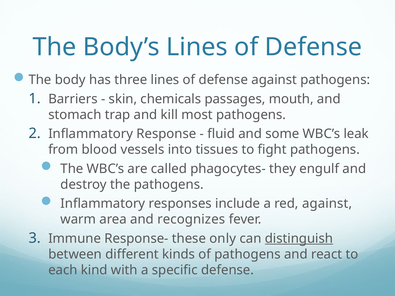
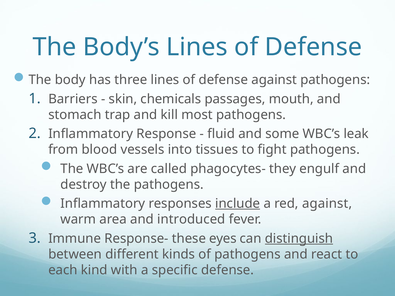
include underline: none -> present (238, 204)
recognizes: recognizes -> introduced (191, 220)
only: only -> eyes (223, 239)
